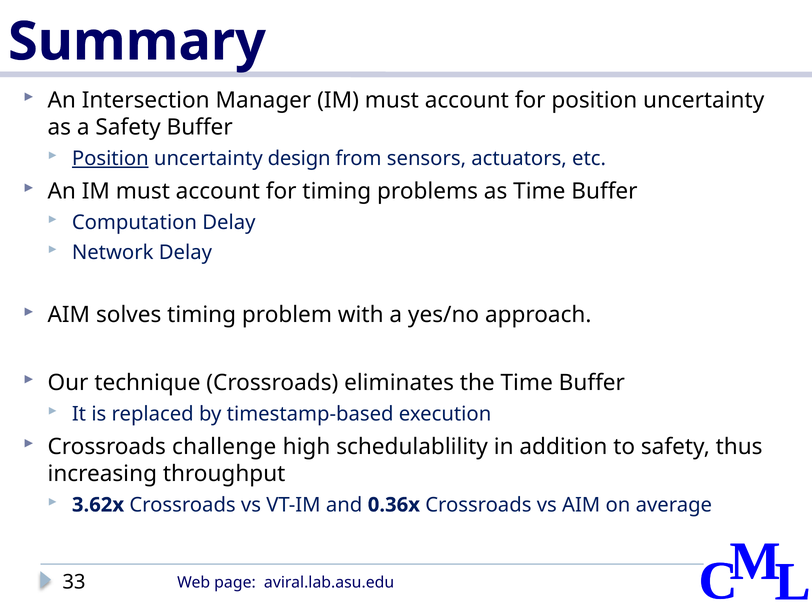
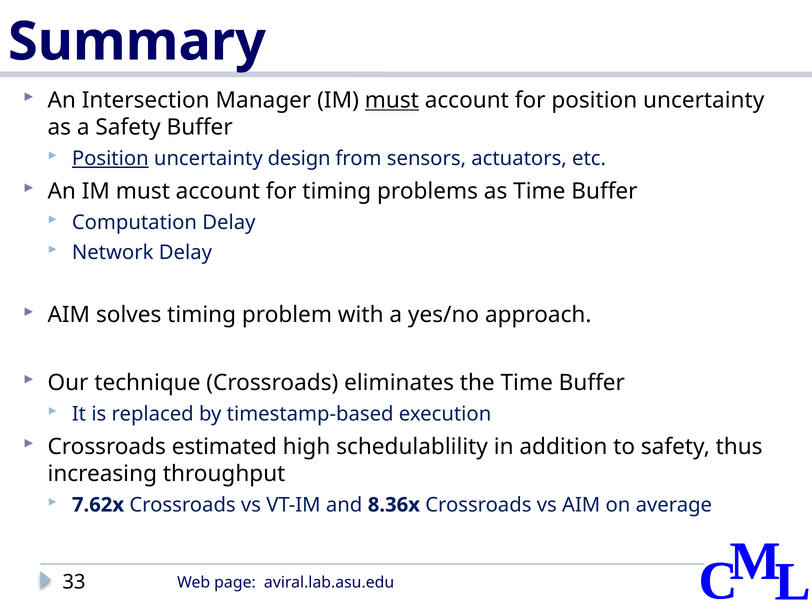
must underline: none -> present (392, 100)
challenge: challenge -> estimated (224, 447)
3.62x: 3.62x -> 7.62x (98, 505)
0.36x: 0.36x -> 8.36x (394, 505)
